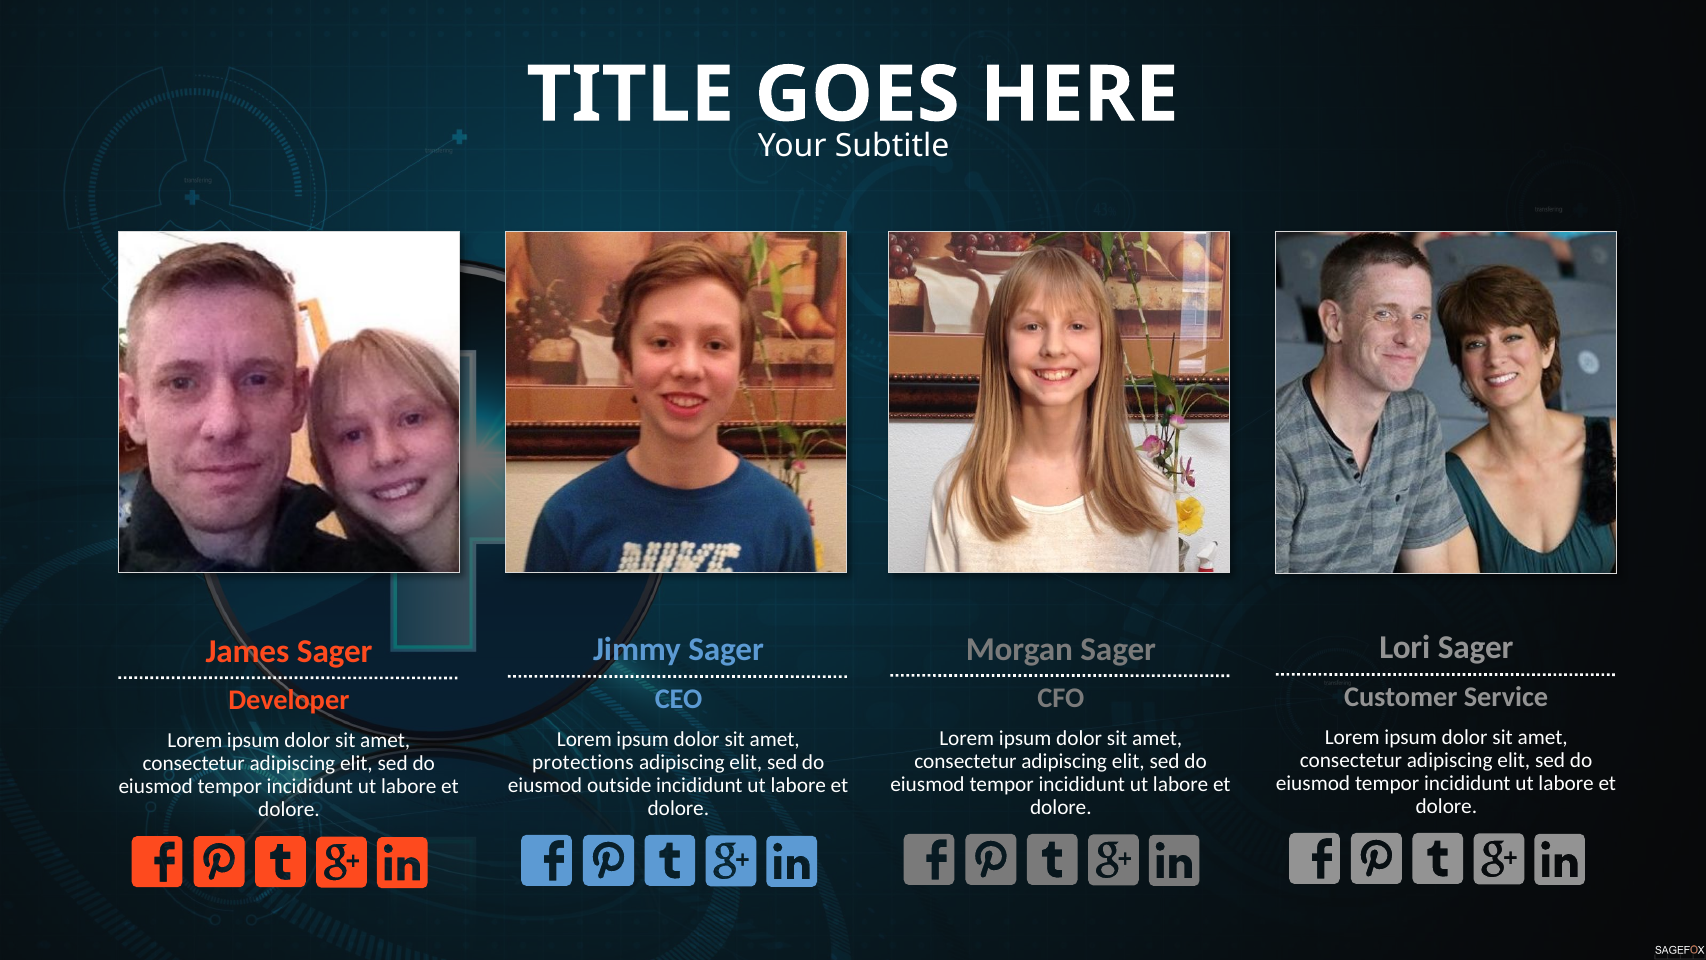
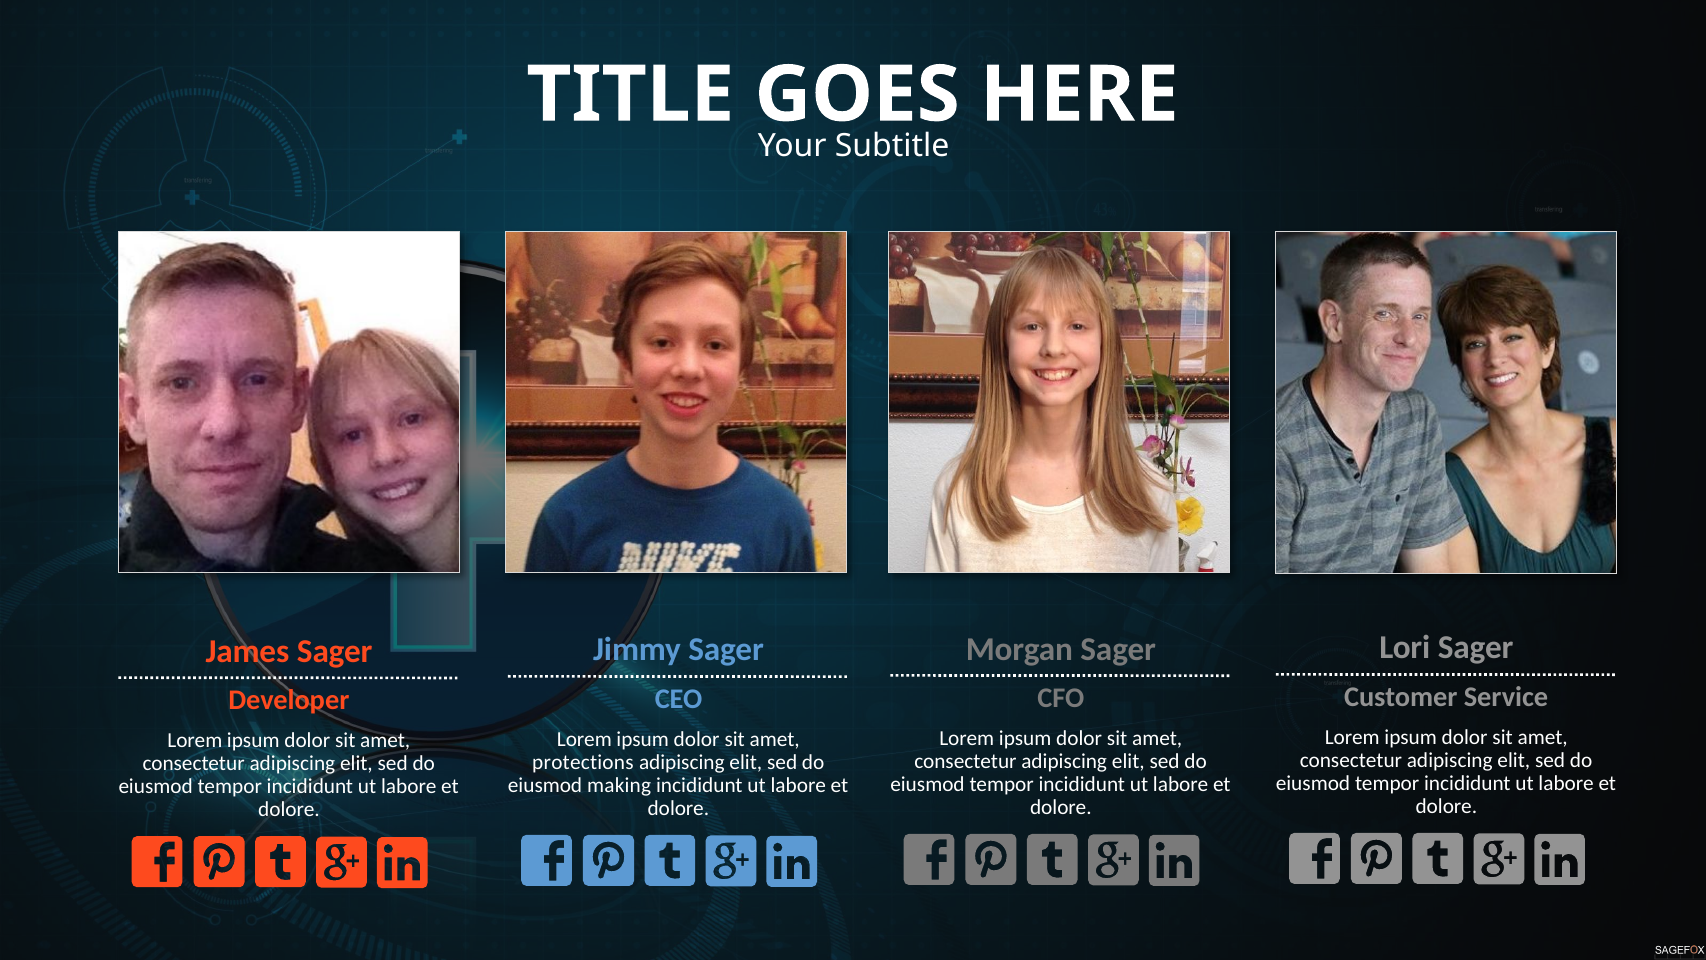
outside: outside -> making (619, 785)
